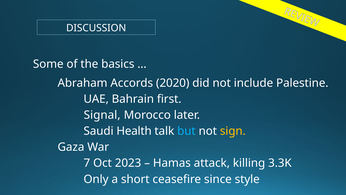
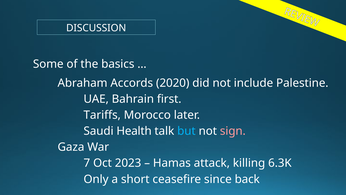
Signal: Signal -> Tariffs (102, 115)
sign colour: yellow -> pink (233, 131)
3.3K: 3.3K -> 6.3K (280, 163)
style: style -> back (247, 179)
